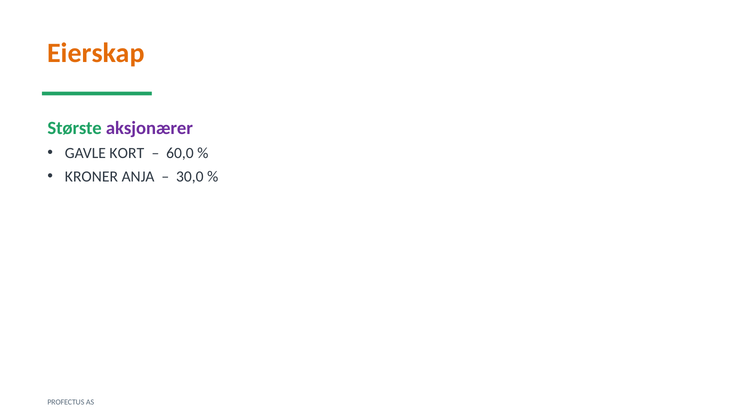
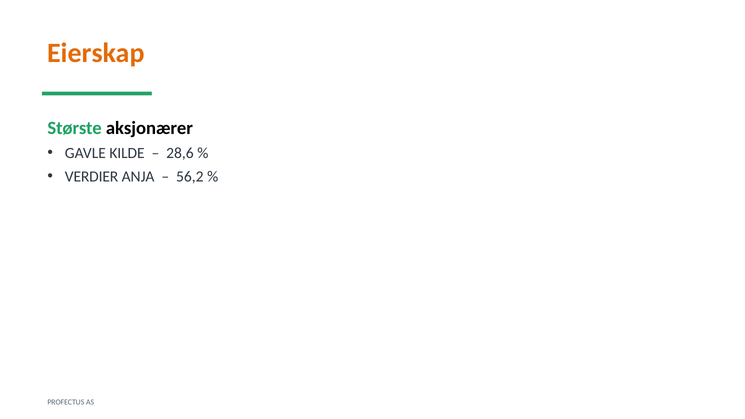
aksjonærer colour: purple -> black (149, 128)
KORT: KORT -> KILDE (127, 153)
60,0: 60,0 -> 28,6 (180, 153)
KRONER: KRONER -> VERDIER (92, 176)
30,0: 30,0 -> 56,2 (190, 176)
